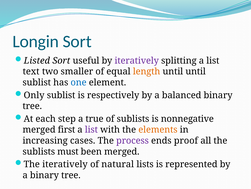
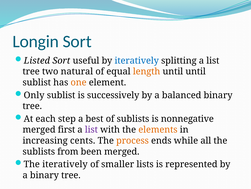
iteratively colour: purple -> blue (137, 60)
text: text -> tree (31, 71)
smaller: smaller -> natural (77, 71)
one colour: blue -> orange (79, 82)
respectively: respectively -> successively (113, 95)
true: true -> best (94, 118)
cases: cases -> cents (83, 140)
process colour: purple -> orange (132, 140)
proof: proof -> while (186, 140)
must: must -> from (68, 151)
natural: natural -> smaller (118, 164)
